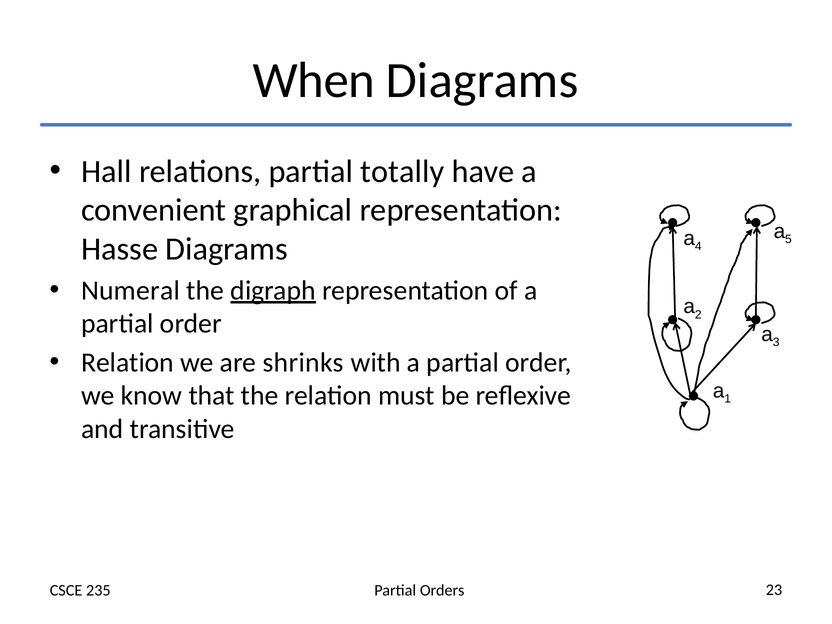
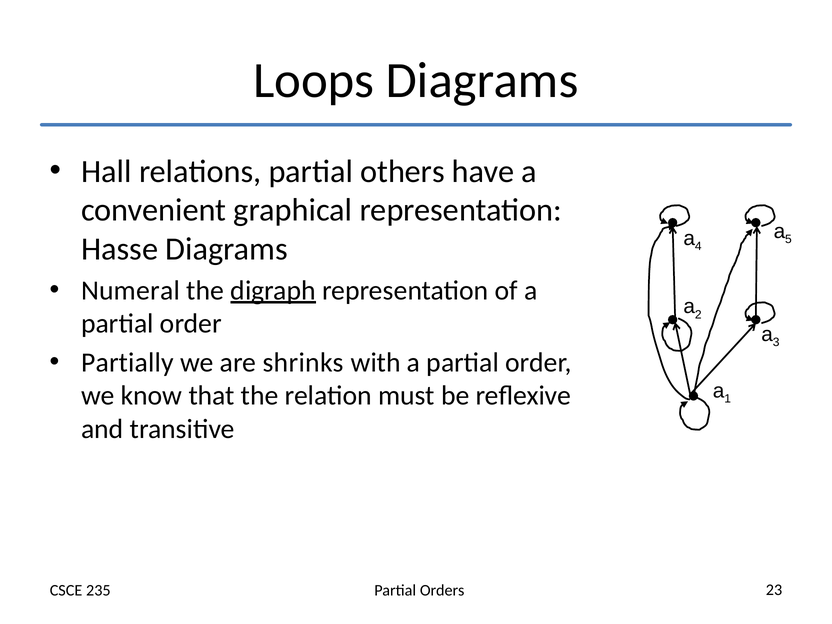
When: When -> Loops (314, 81)
totally: totally -> others (403, 171)
Relation: Relation -> Partially (127, 363)
